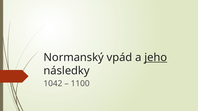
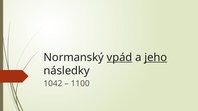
vpád underline: none -> present (119, 58)
